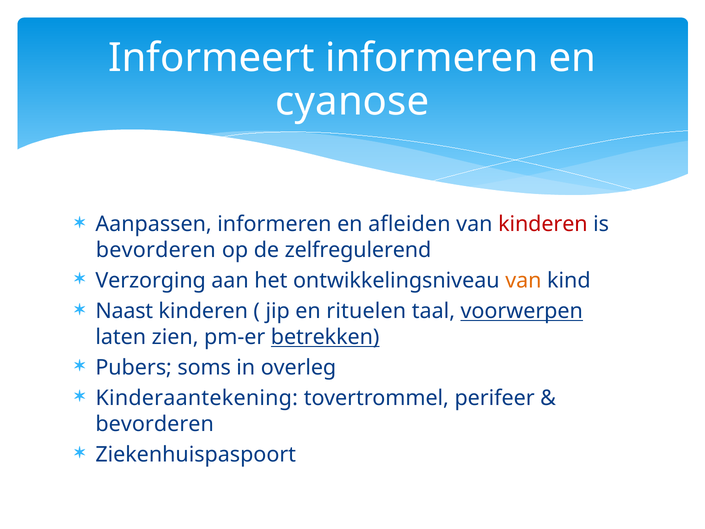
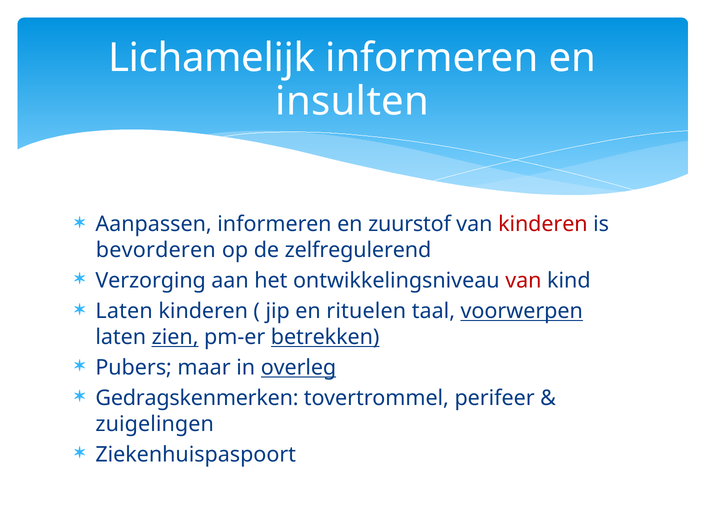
Informeert: Informeert -> Lichamelijk (212, 58)
cyanose: cyanose -> insulten (352, 101)
afleiden: afleiden -> zuurstof (410, 224)
van colour: orange -> red (523, 281)
Naast: Naast -> Laten (124, 311)
zien underline: none -> present (175, 337)
soms: soms -> maar (204, 368)
overleg underline: none -> present (298, 368)
Kinderaantekening: Kinderaantekening -> Gedragskenmerken (197, 398)
bevorderen: bevorderen -> zuigelingen (155, 424)
